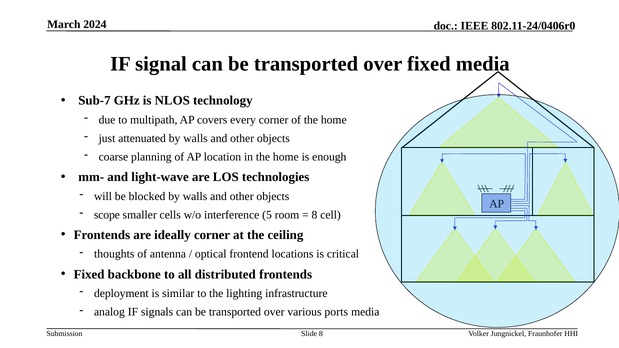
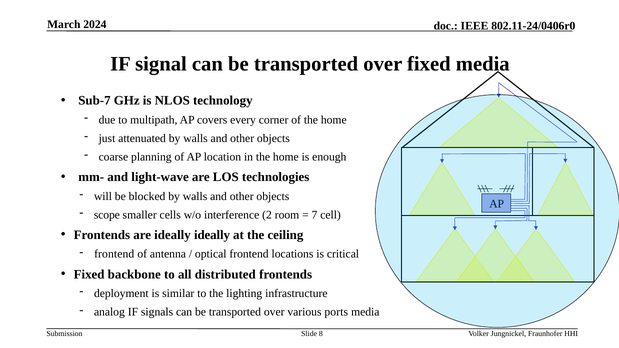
5: 5 -> 2 (267, 215)
8: 8 -> 7 (314, 215)
ideally corner: corner -> ideally (212, 235)
thoughts: thoughts -> frontend (114, 254)
